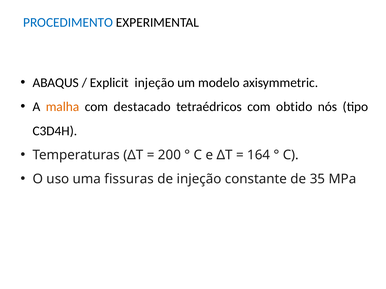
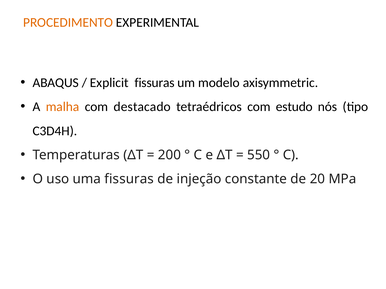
PROCEDIMENTO colour: blue -> orange (68, 22)
Explicit injeção: injeção -> fissuras (155, 83)
obtido: obtido -> estudo (294, 107)
164: 164 -> 550 (259, 155)
35: 35 -> 20 (317, 179)
